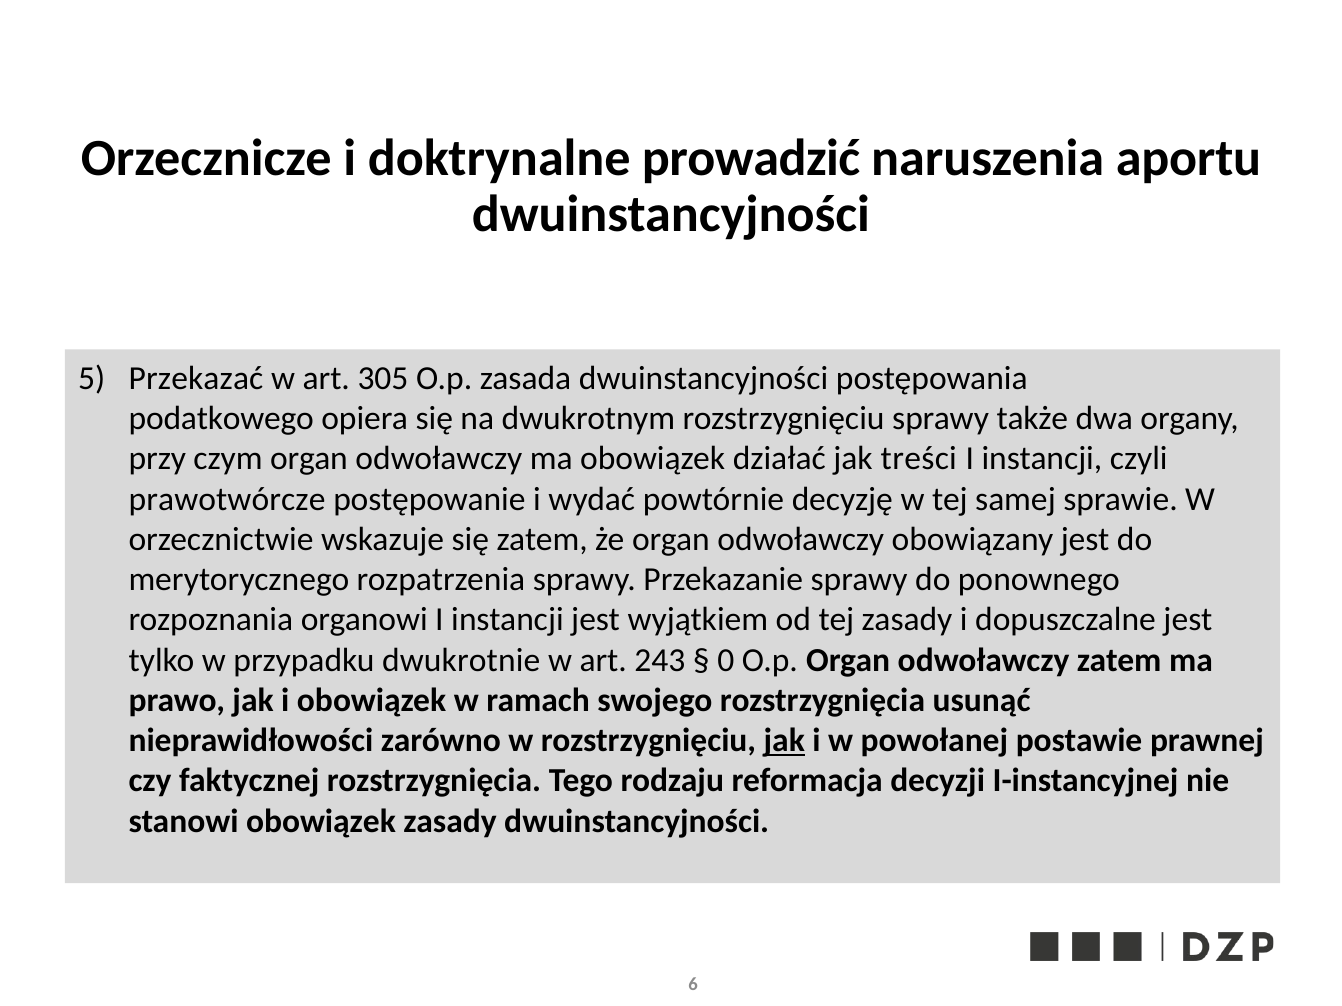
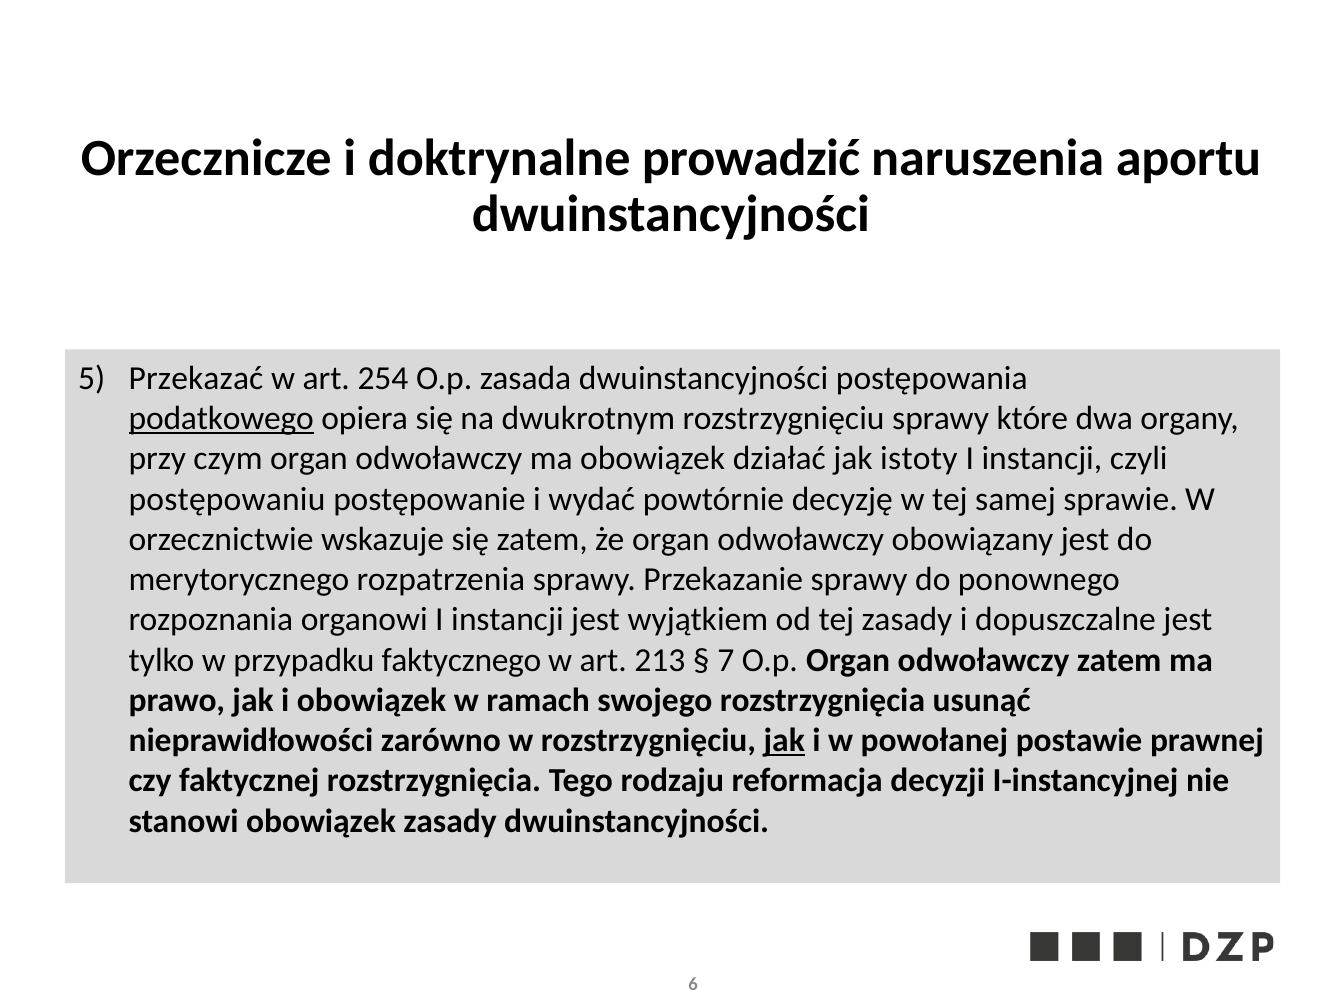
305: 305 -> 254 (383, 379)
podatkowego underline: none -> present (221, 419)
także: także -> które (1032, 419)
treści: treści -> istoty (919, 459)
prawotwórcze: prawotwórcze -> postępowaniu (227, 499)
dwukrotnie: dwukrotnie -> faktycznego (461, 660)
243: 243 -> 213 (660, 660)
0: 0 -> 7 (726, 660)
